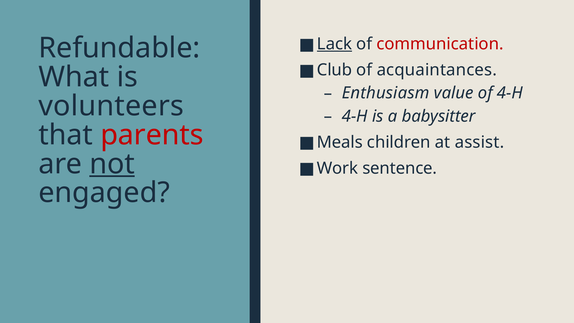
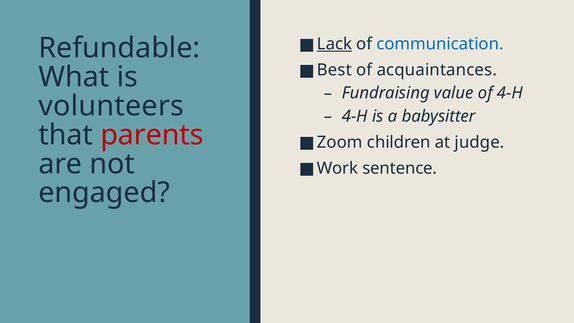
communication colour: red -> blue (440, 44)
Club: Club -> Best (334, 70)
Enthusiasm: Enthusiasm -> Fundraising (386, 93)
Meals: Meals -> Zoom (340, 142)
assist: assist -> judge (480, 142)
not underline: present -> none (112, 164)
